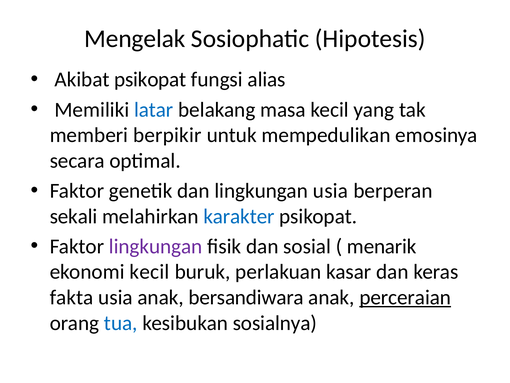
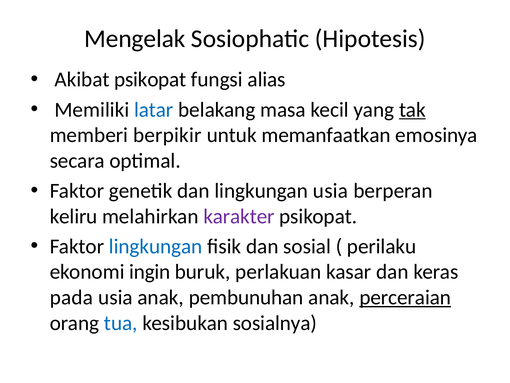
tak underline: none -> present (412, 110)
mempedulikan: mempedulikan -> memanfaatkan (326, 135)
sekali: sekali -> keliru (74, 216)
karakter colour: blue -> purple (239, 216)
lingkungan colour: purple -> blue (156, 246)
menarik: menarik -> perilaku (382, 246)
ekonomi kecil: kecil -> ingin (150, 272)
fakta: fakta -> pada (71, 297)
bersandiwara: bersandiwara -> pembunuhan (246, 297)
